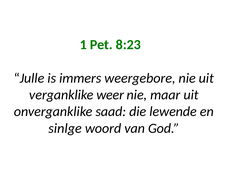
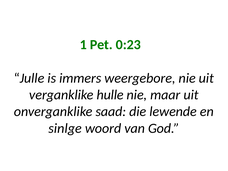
8:23: 8:23 -> 0:23 (128, 45)
weer: weer -> hulle (110, 95)
